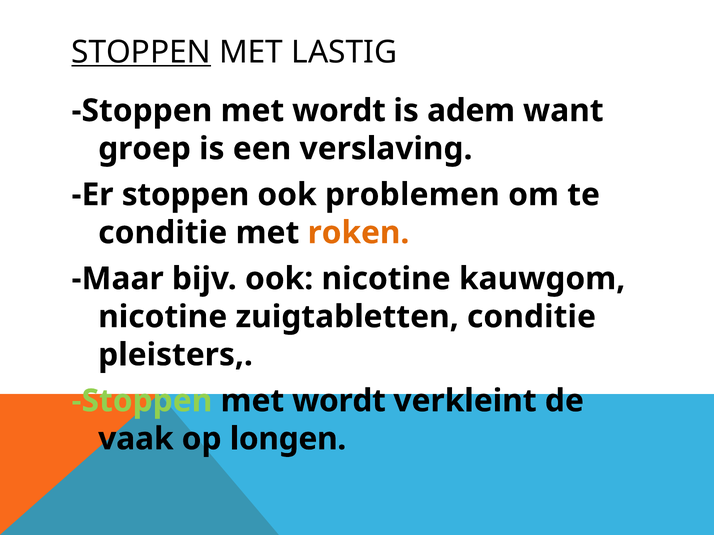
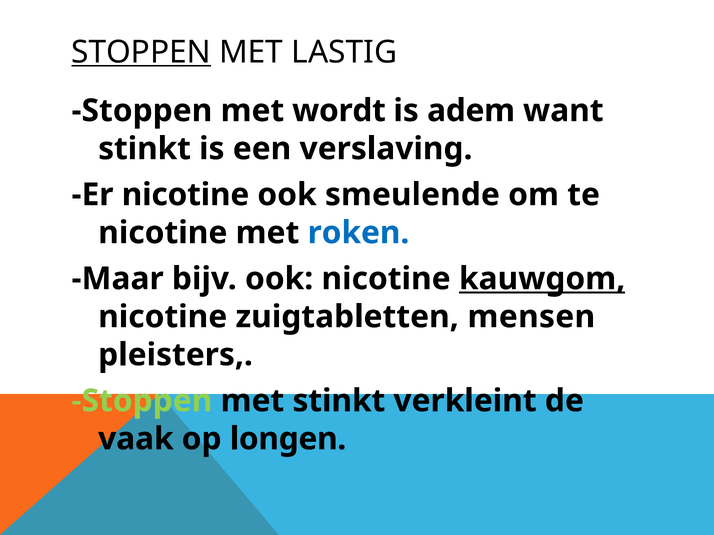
groep: groep -> stinkt (145, 149)
Er stoppen: stoppen -> nicotine (186, 195)
problemen: problemen -> smeulende (412, 195)
conditie: conditie -> nicotine (163, 233)
roken colour: orange -> blue (358, 233)
kauwgom underline: none -> present (542, 279)
zuigtabletten conditie: conditie -> mensen (531, 317)
wordt: wordt -> stinkt (339, 401)
